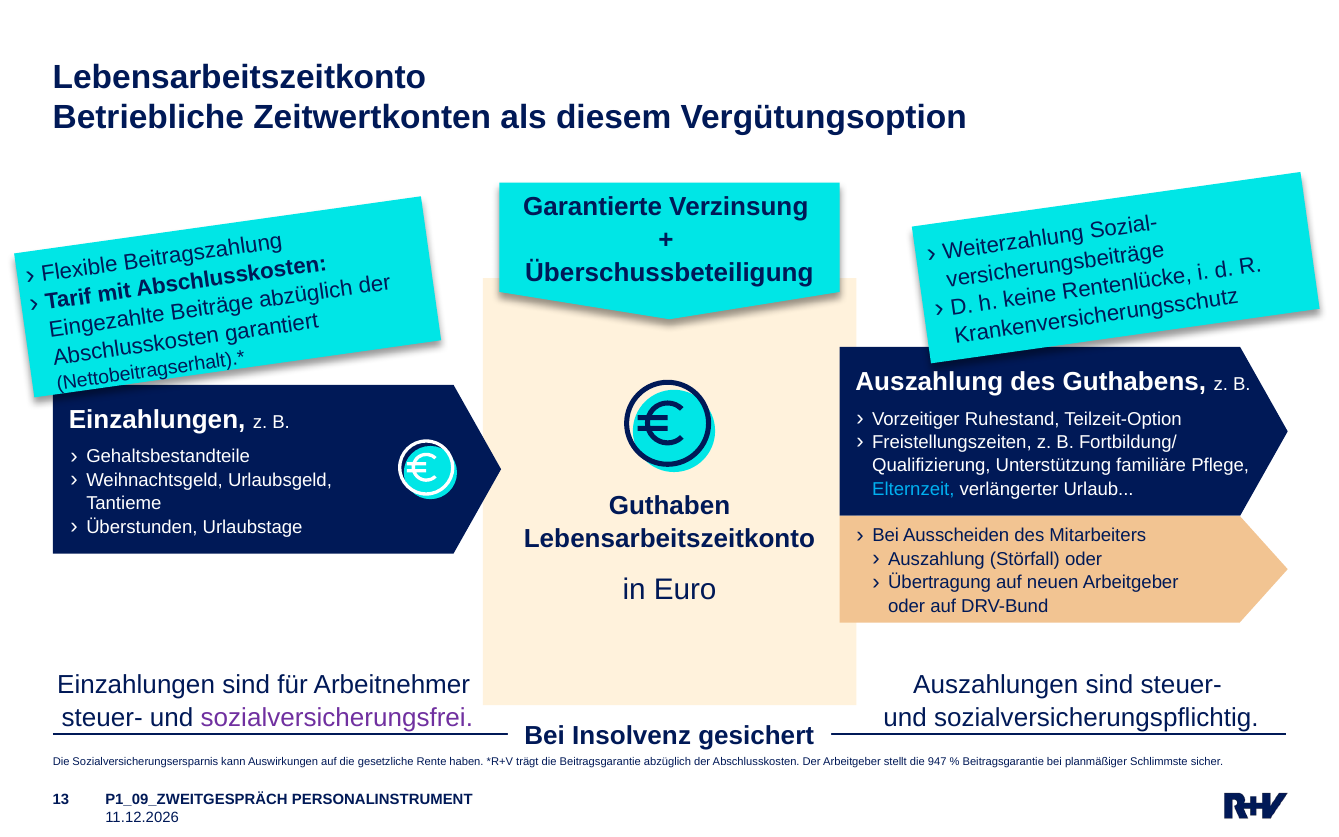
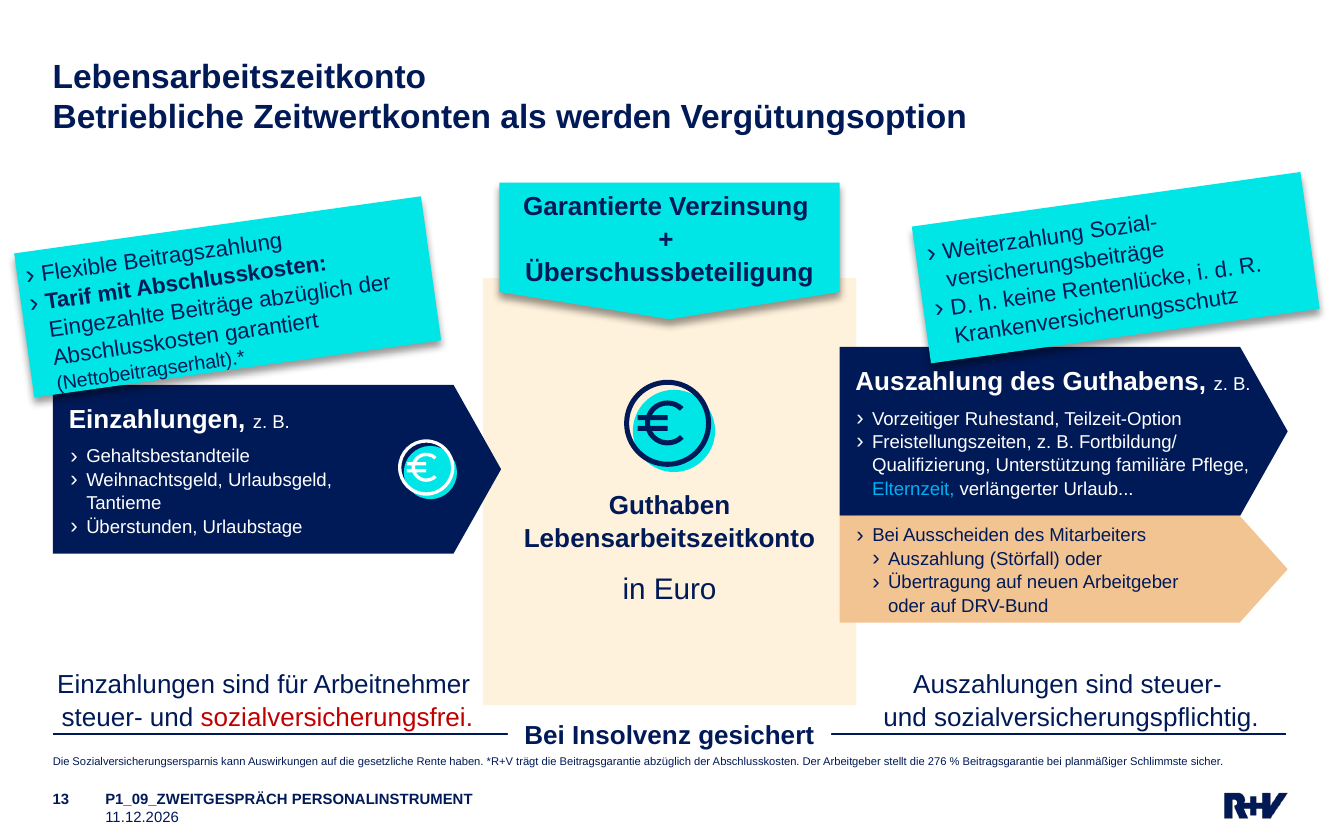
diesem: diesem -> werden (614, 117)
sozialversicherungsfrei colour: purple -> red (337, 718)
947: 947 -> 276 (937, 762)
